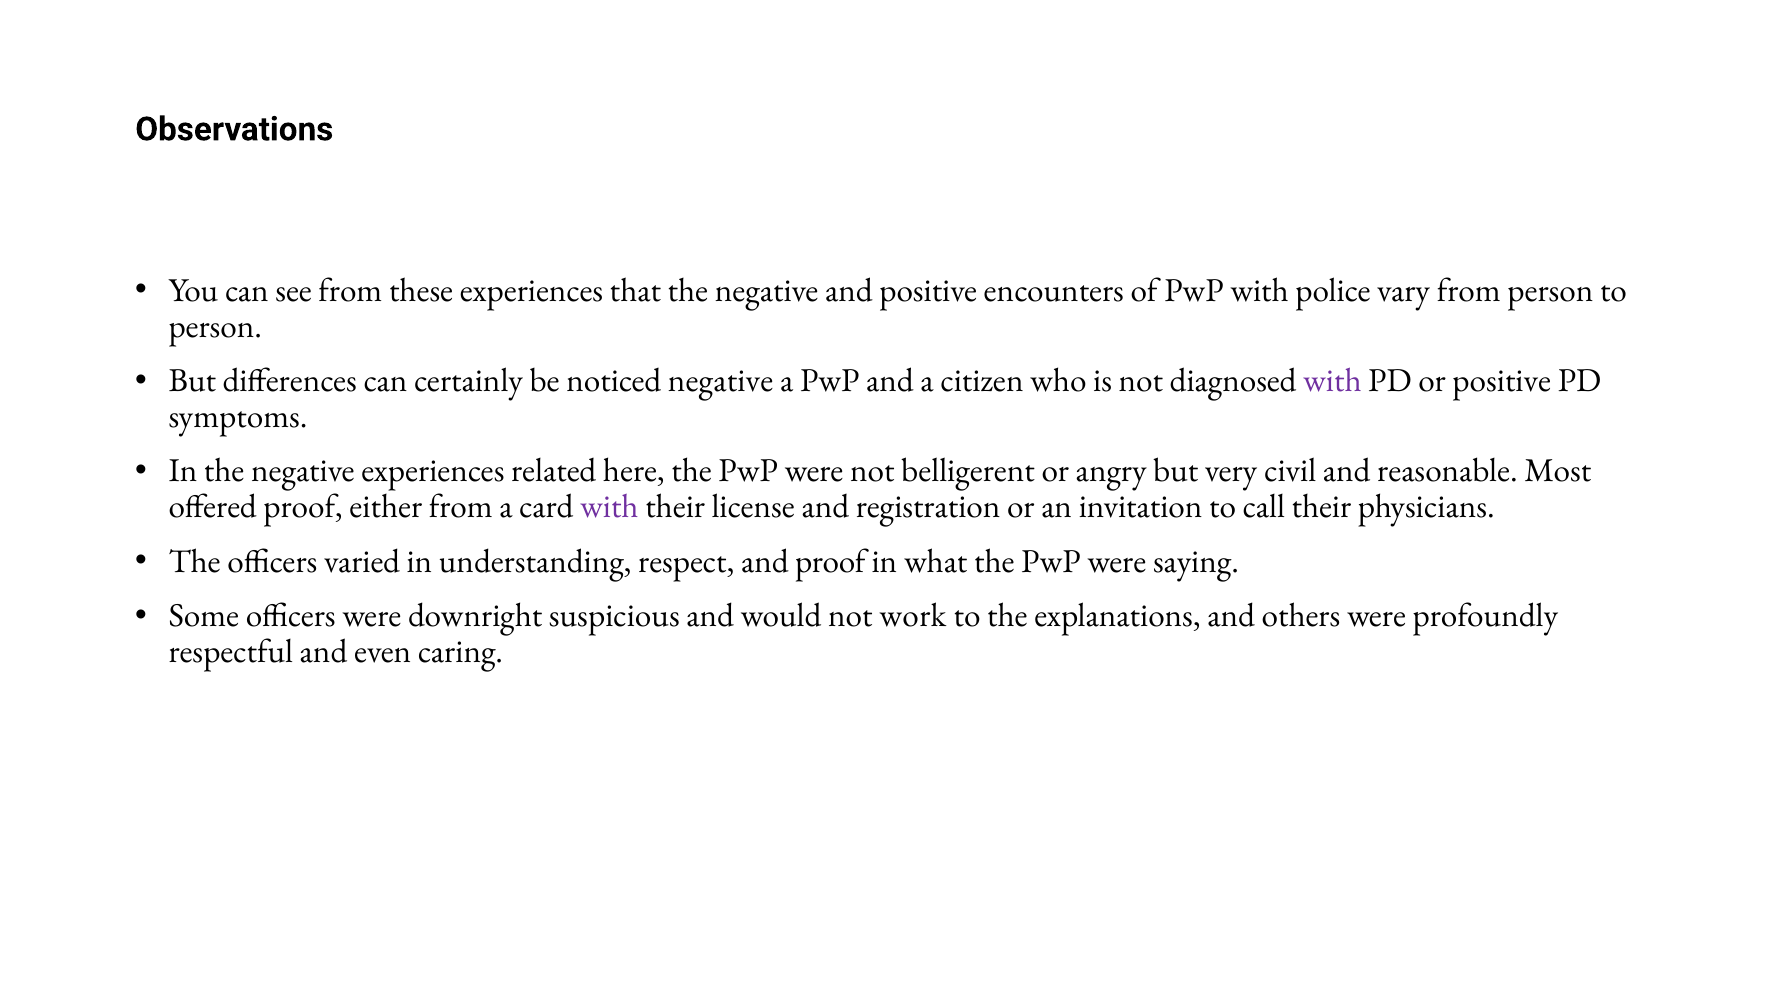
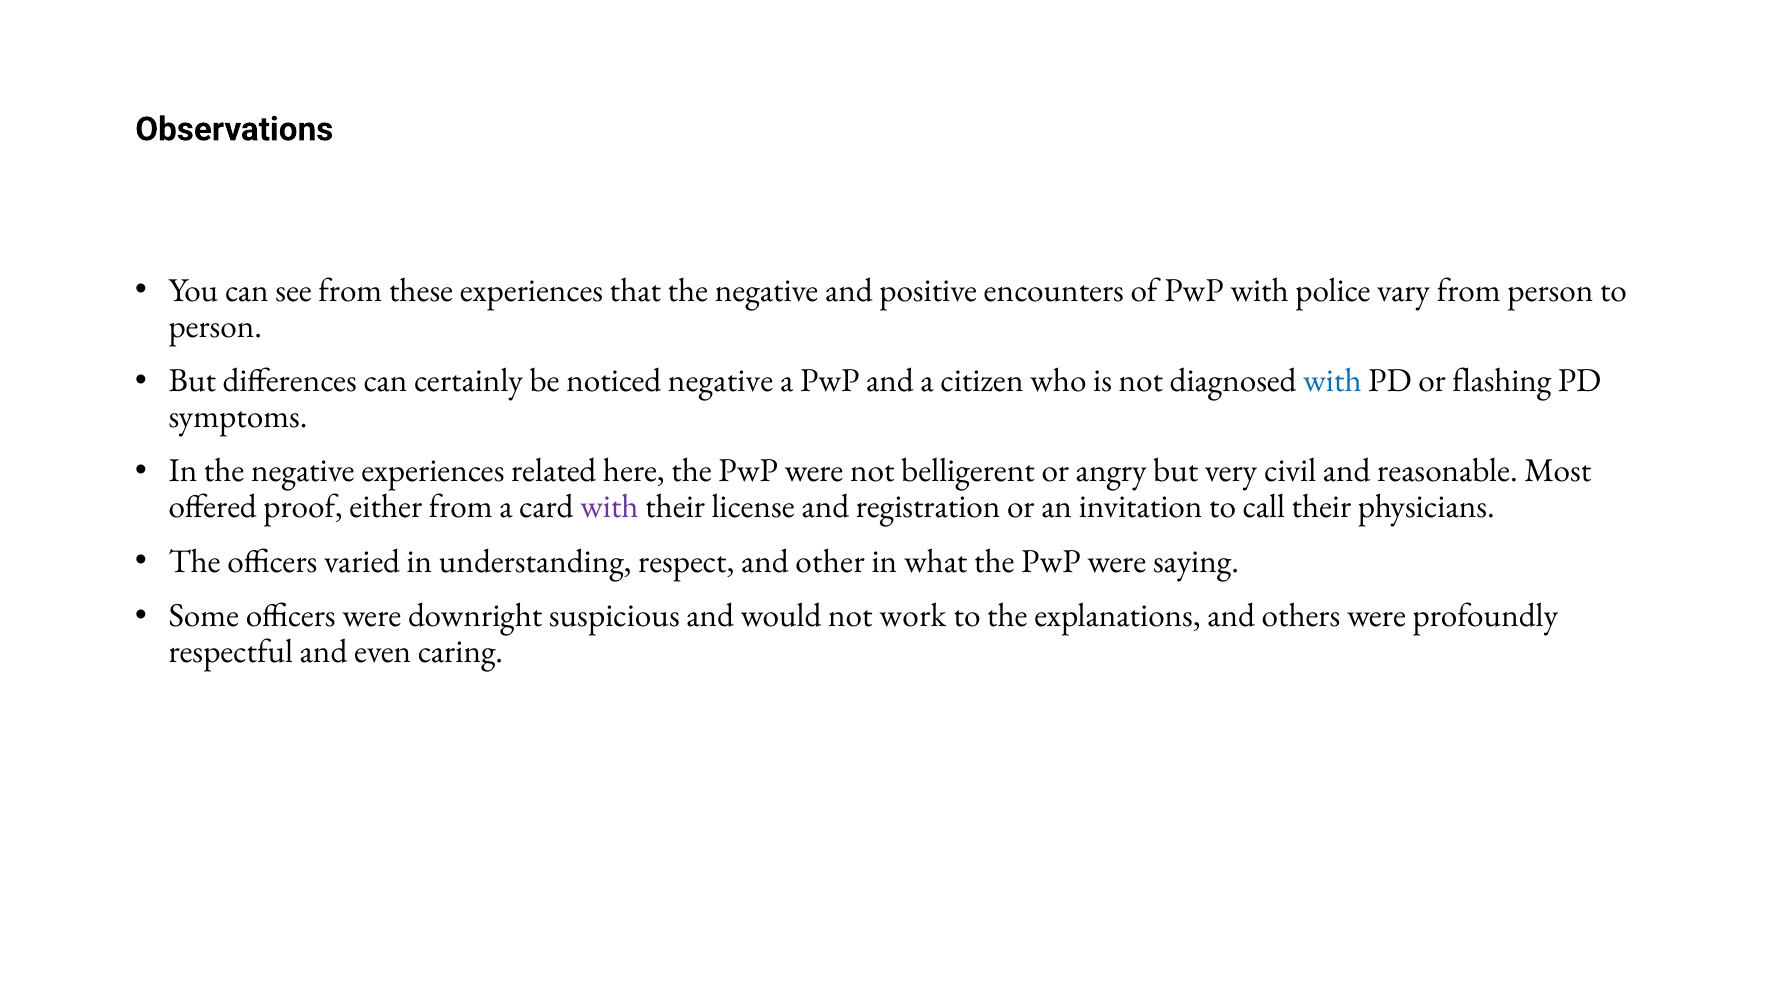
with colour: purple -> blue (1332, 380)
or positive: positive -> flashing (1502, 380)
and proof: proof -> other (830, 561)
